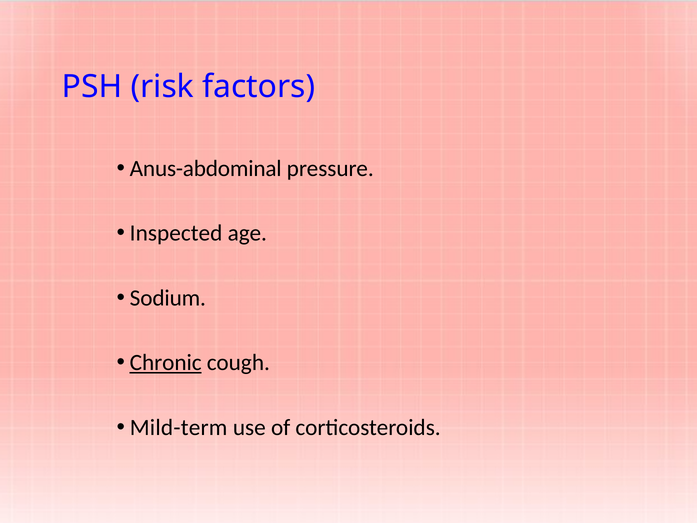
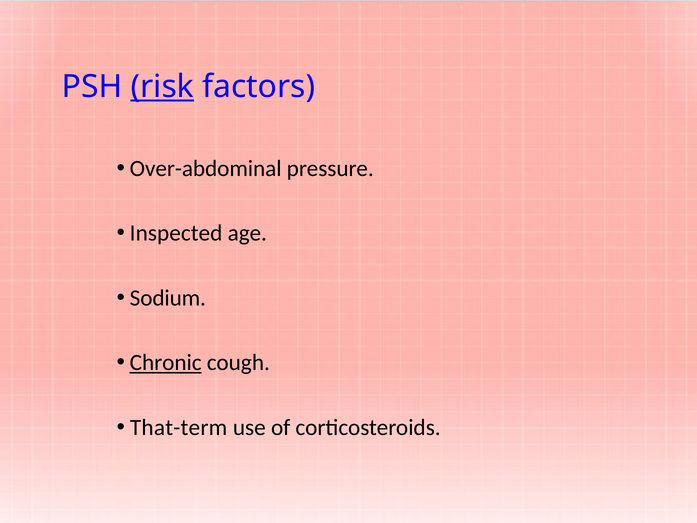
risk underline: none -> present (162, 87)
Anus-abdominal: Anus-abdominal -> Over-abdominal (206, 168)
Mild-term: Mild-term -> That-term (179, 427)
